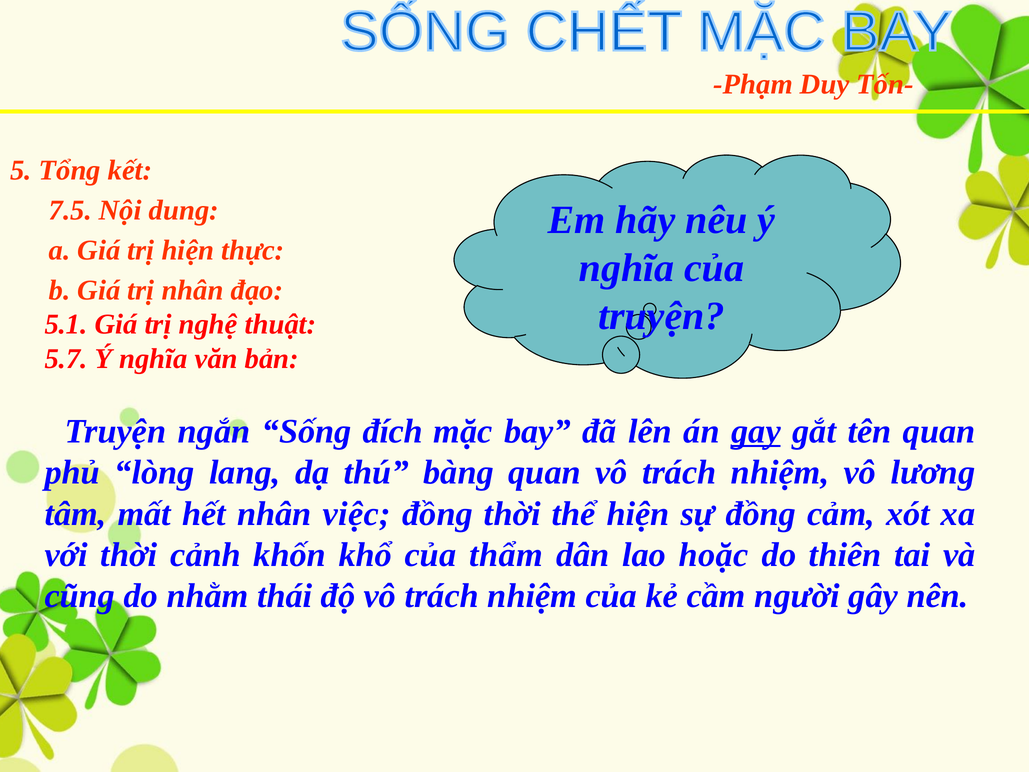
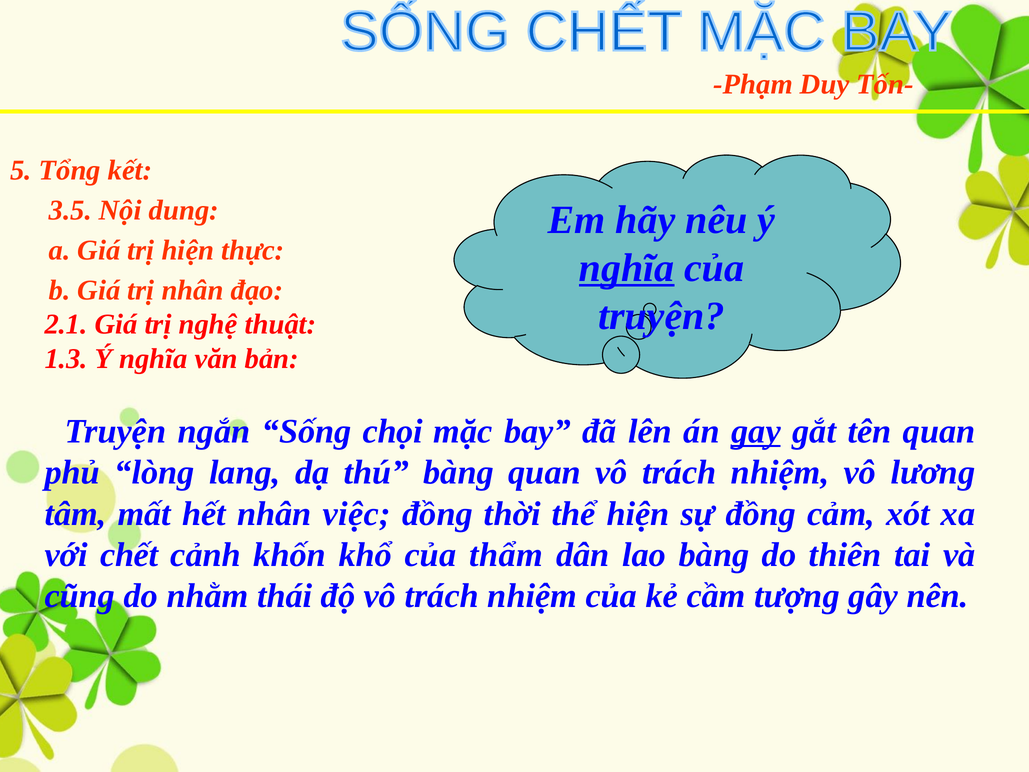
7.5: 7.5 -> 3.5 (70, 210)
nghĩa underline: none -> present (627, 268)
5.1: 5.1 -> 2.1 (66, 324)
5.7: 5.7 -> 1.3 (66, 359)
đích: đích -> chọi (393, 431)
với thời: thời -> chết (129, 555)
lao hoặc: hoặc -> bàng (714, 555)
người: người -> tượng (797, 596)
